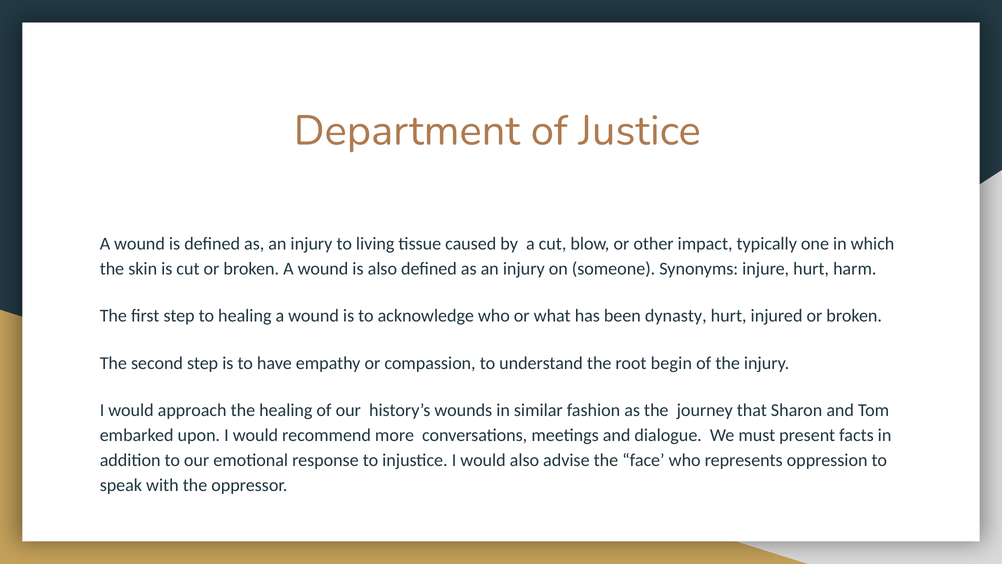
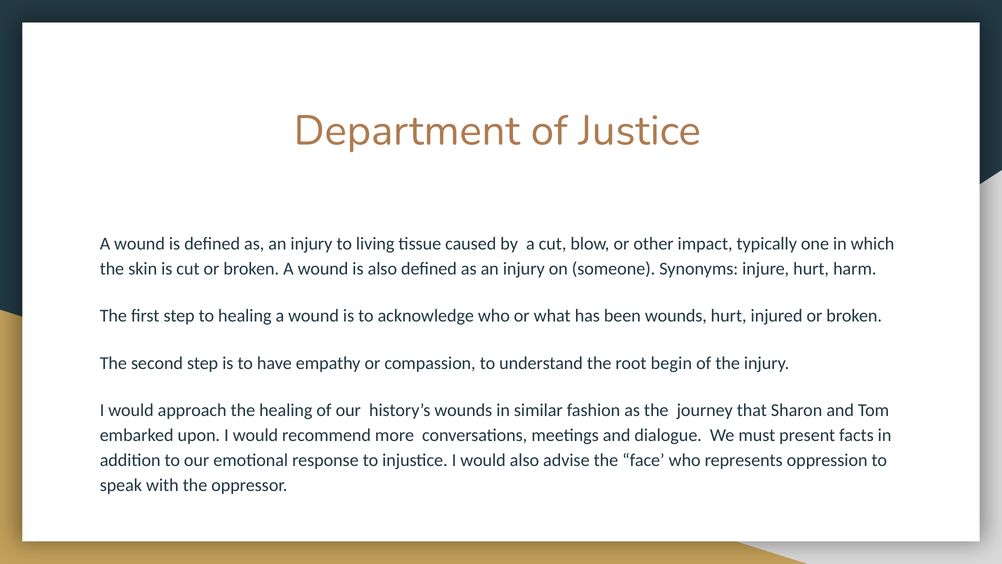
been dynasty: dynasty -> wounds (676, 316)
